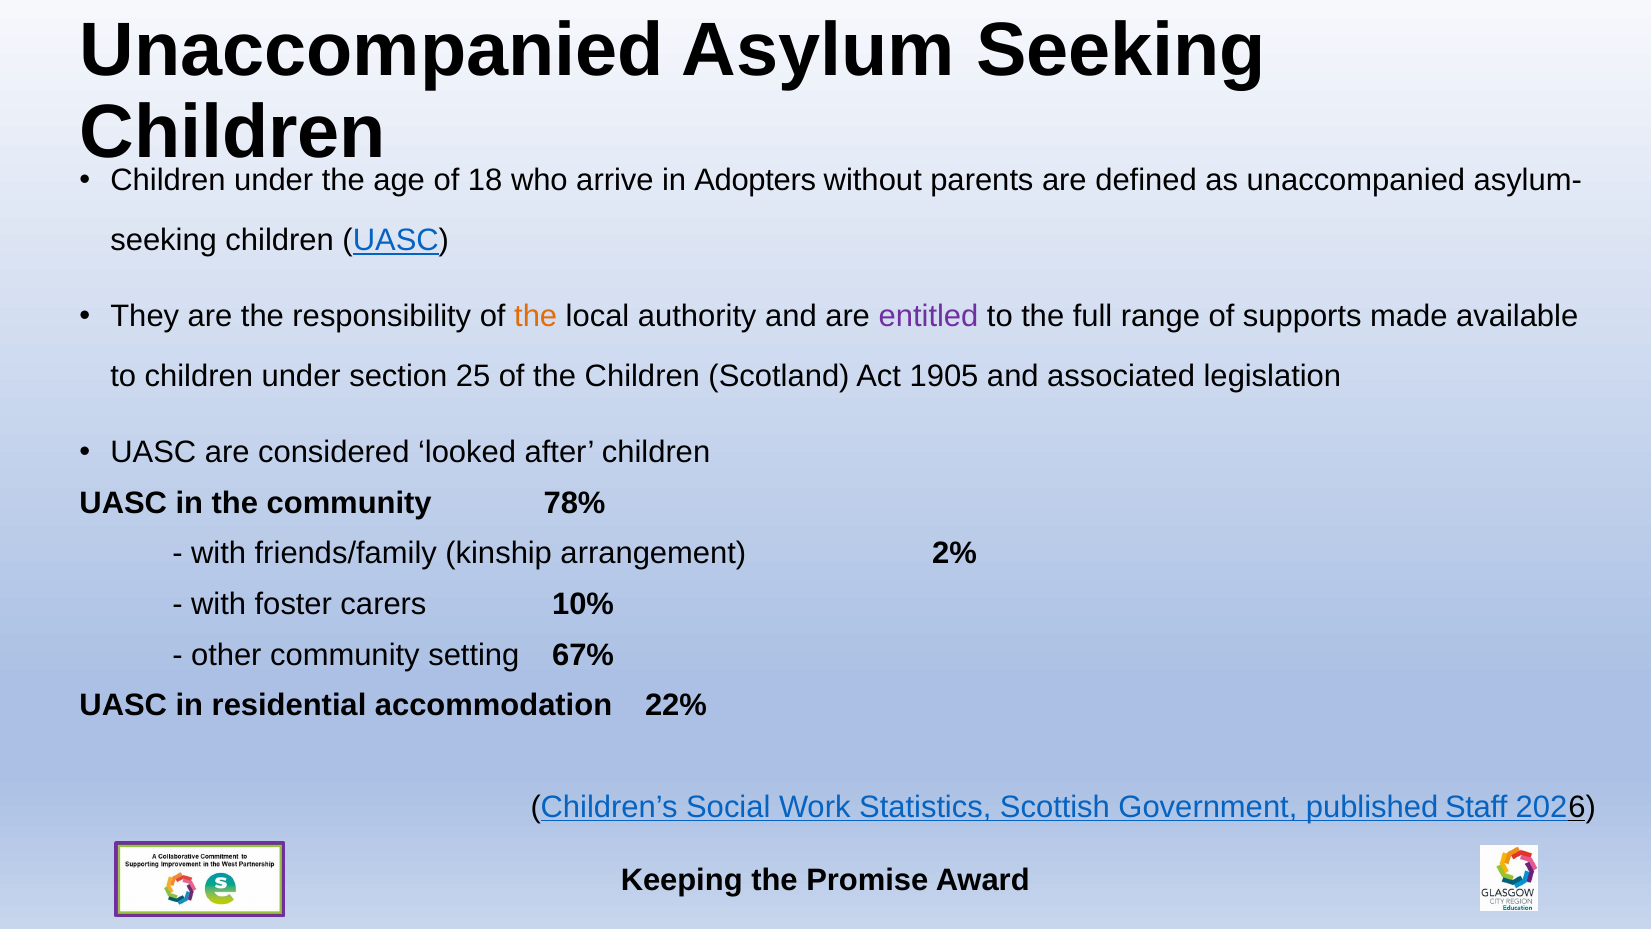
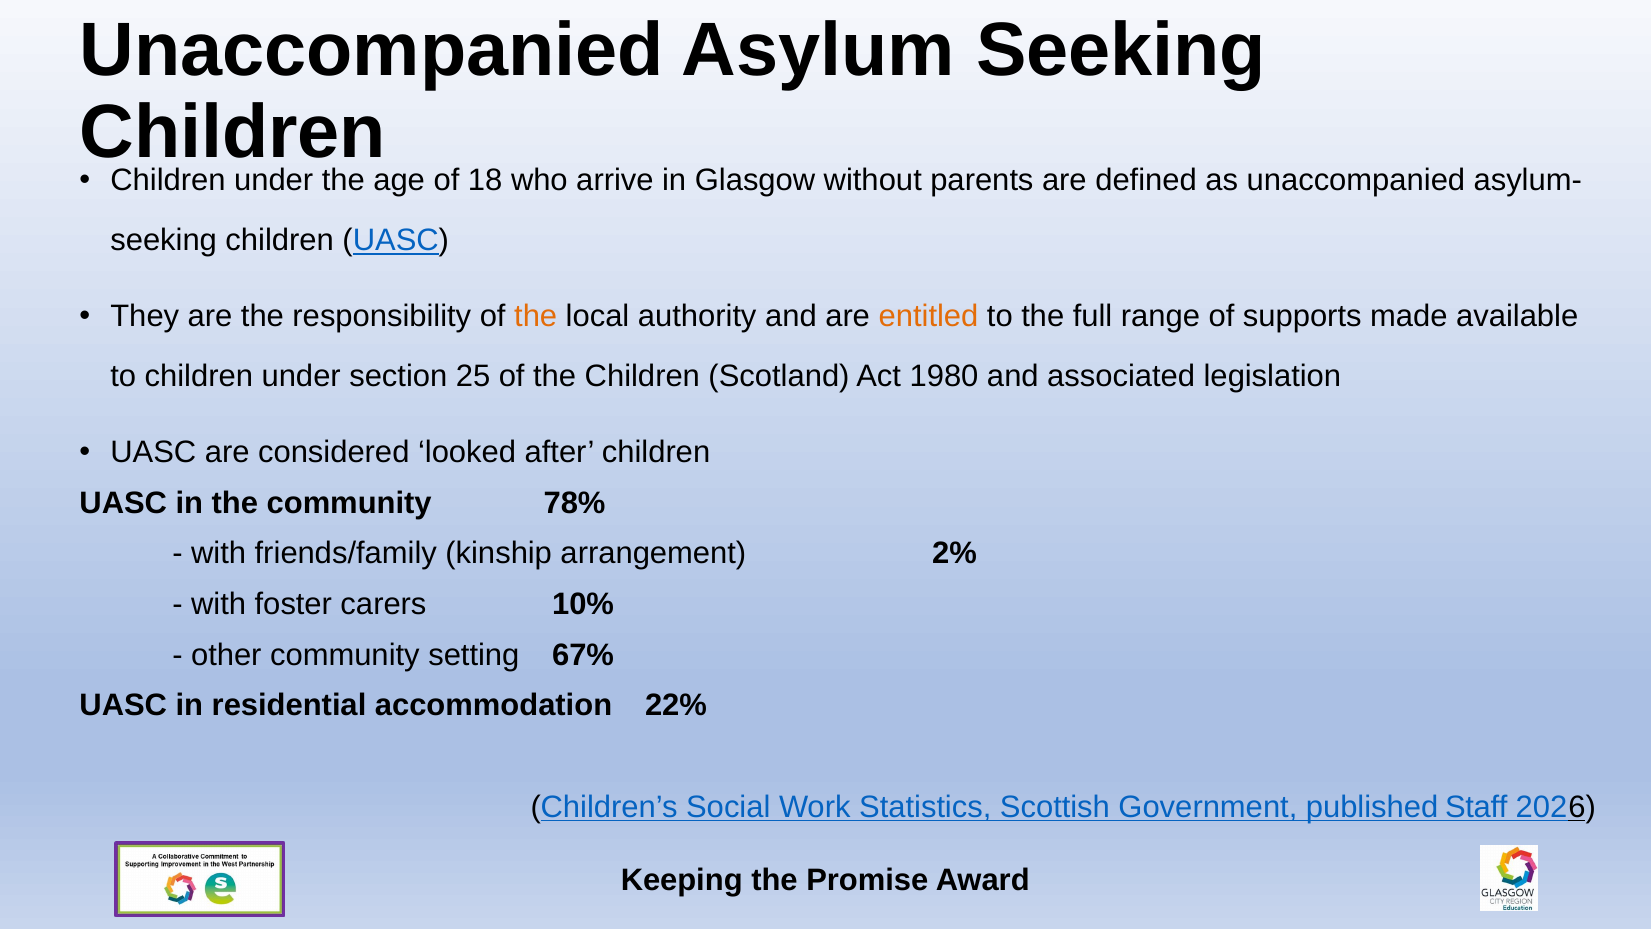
Adopters: Adopters -> Glasgow (755, 180)
entitled colour: purple -> orange (929, 317)
1905: 1905 -> 1980 (944, 376)
